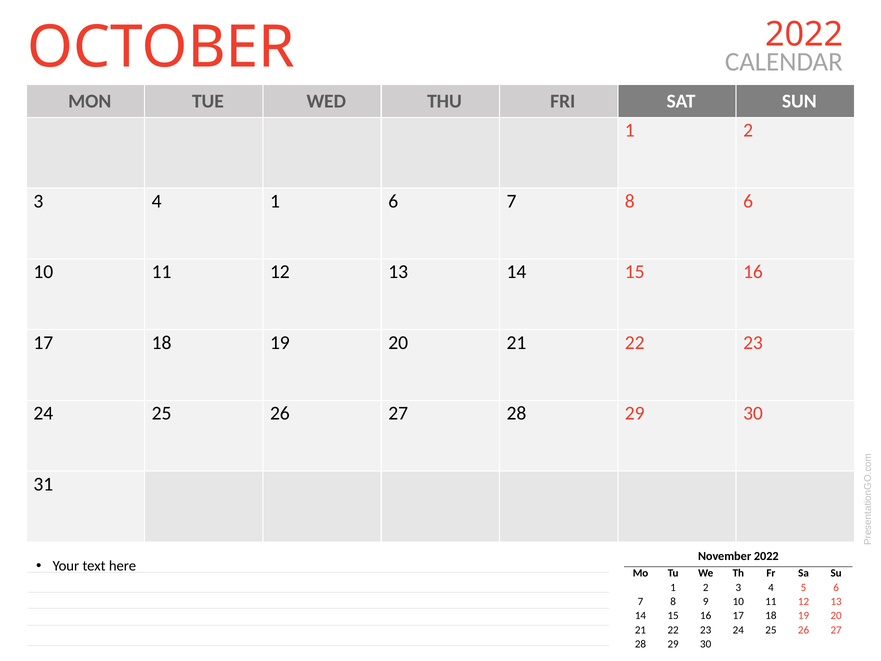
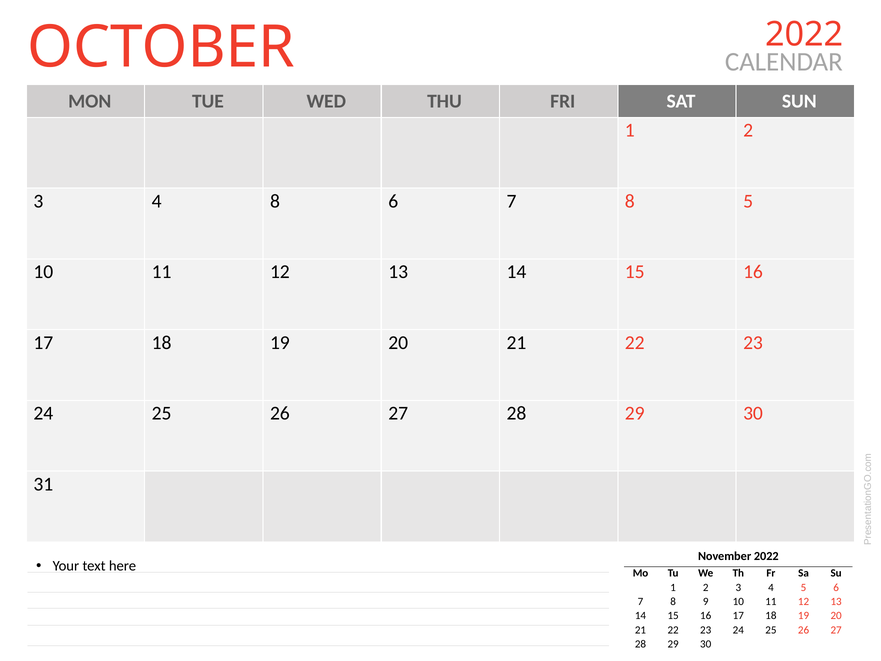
4 1: 1 -> 8 (275, 201)
8 6: 6 -> 5 (748, 201)
